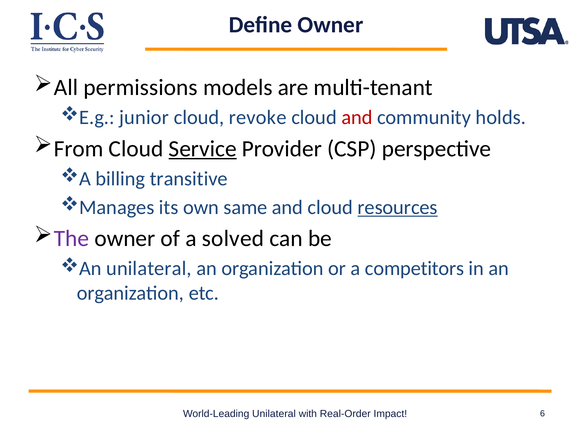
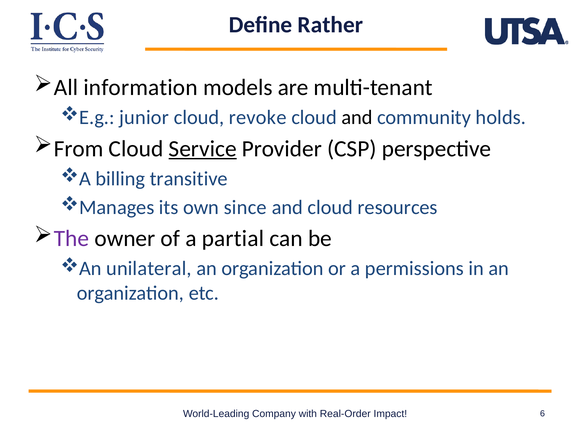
Define Owner: Owner -> Rather (330, 25)
permissions: permissions -> information (141, 87)
and colour: red -> black (357, 118)
same: same -> since (245, 207)
resources underline: present -> none (398, 207)
solved: solved -> partial (233, 239)
competitors: competitors -> permissions (414, 269)
World-Leading Unilateral: Unilateral -> Company (274, 414)
